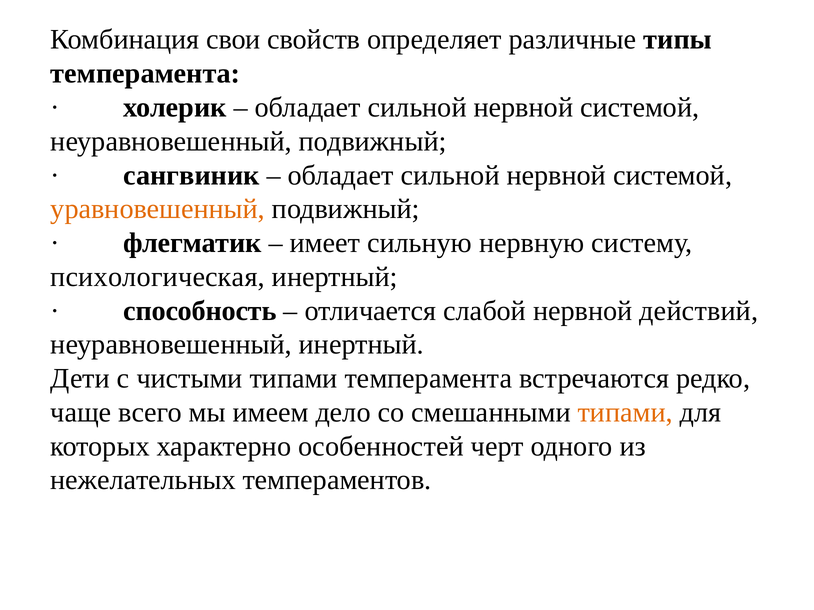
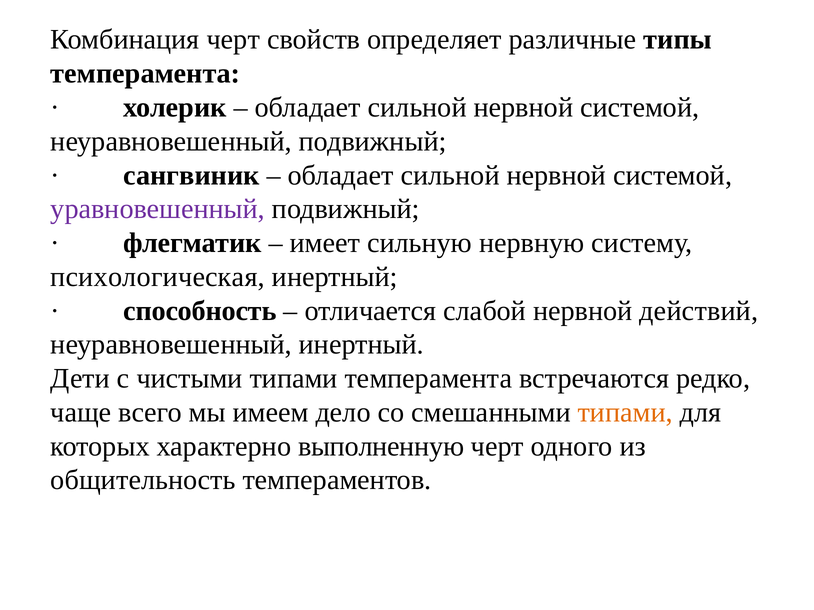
Комбинация свои: свои -> черт (233, 40)
уравновешенный colour: orange -> purple (158, 209)
особенностей: особенностей -> выполненную (381, 447)
нежелательных: нежелательных -> общительность (143, 480)
